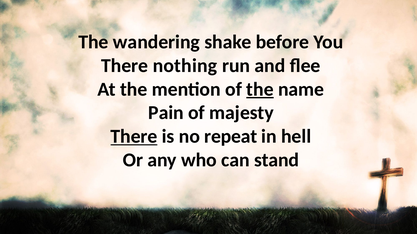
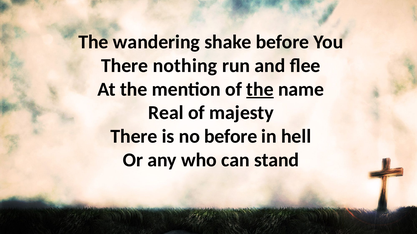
Pain: Pain -> Real (166, 113)
There underline: present -> none (134, 137)
no repeat: repeat -> before (231, 137)
